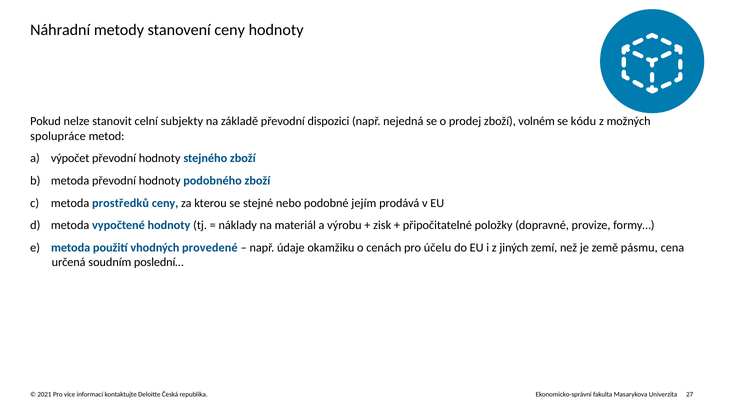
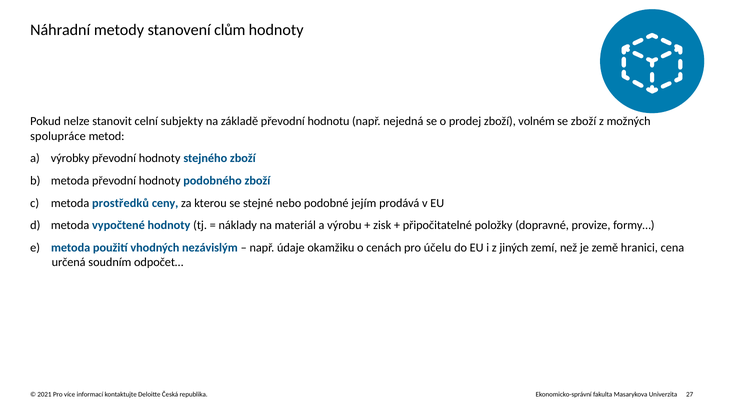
stanovení ceny: ceny -> clům (230, 30)
dispozici: dispozici -> hodnotu (329, 122)
se kódu: kódu -> zboží (584, 122)
výpočet: výpočet -> výrobky (70, 159)
provedené: provedené -> nezávislým (210, 248)
pásmu: pásmu -> hranici (639, 248)
poslední…: poslední… -> odpočet… (159, 263)
